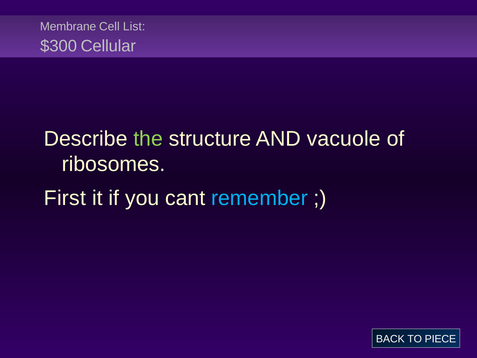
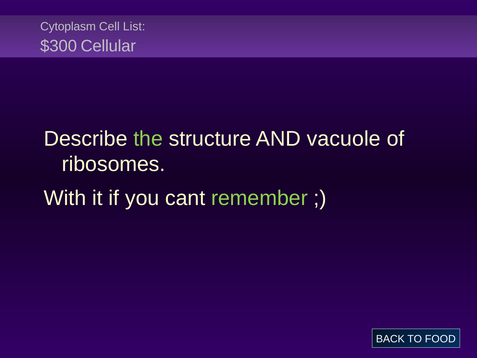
Membrane: Membrane -> Cytoplasm (68, 27)
First: First -> With (65, 198)
remember colour: light blue -> light green (259, 198)
PIECE: PIECE -> FOOD (440, 339)
